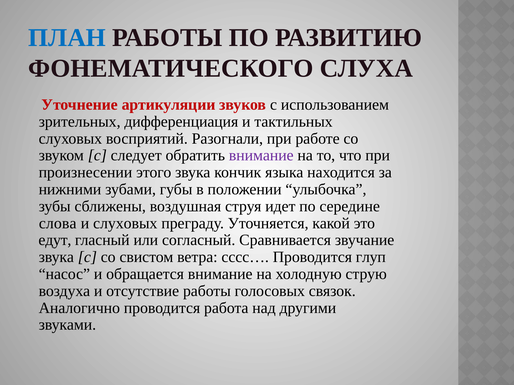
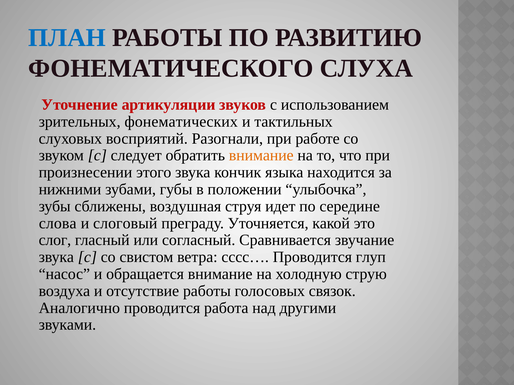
дифференциация: дифференциация -> фонематических (181, 122)
внимание colour: purple -> orange (261, 156)
и слуховых: слуховых -> слоговый (125, 223)
едут: едут -> слог (55, 240)
